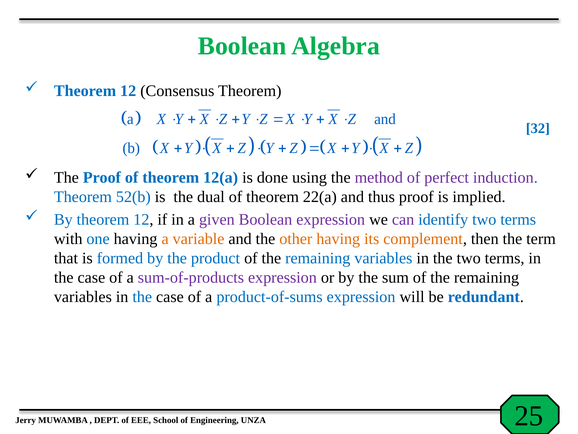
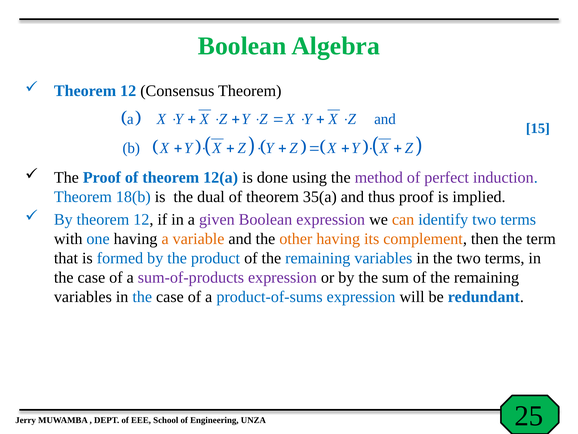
32: 32 -> 15 (538, 128)
52(b: 52(b -> 18(b (133, 197)
22(a: 22(a -> 35(a (320, 197)
can colour: purple -> orange (403, 219)
